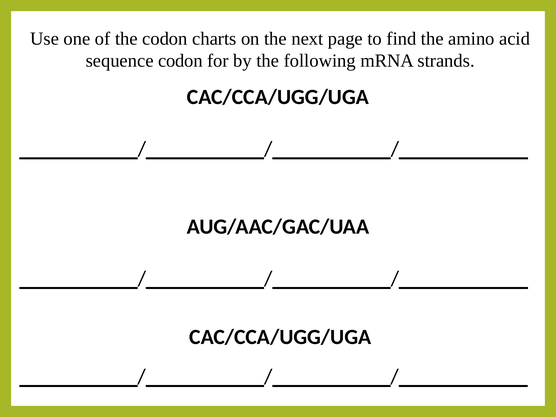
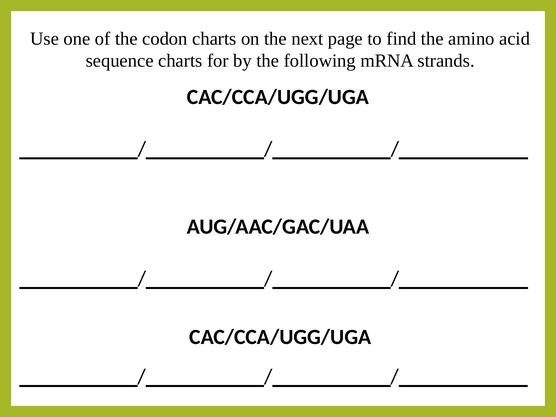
sequence codon: codon -> charts (180, 61)
